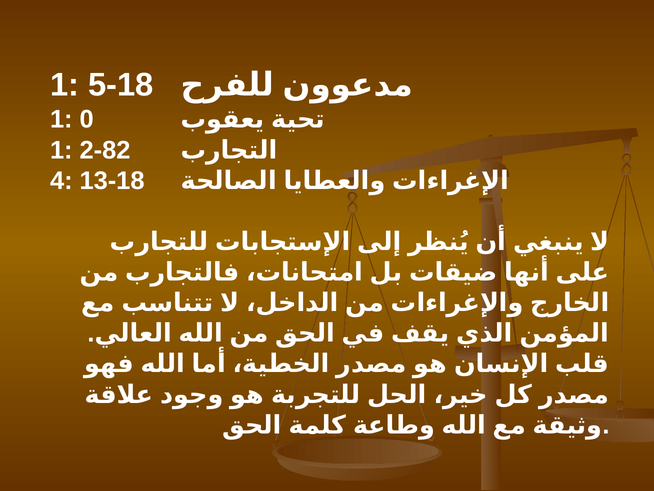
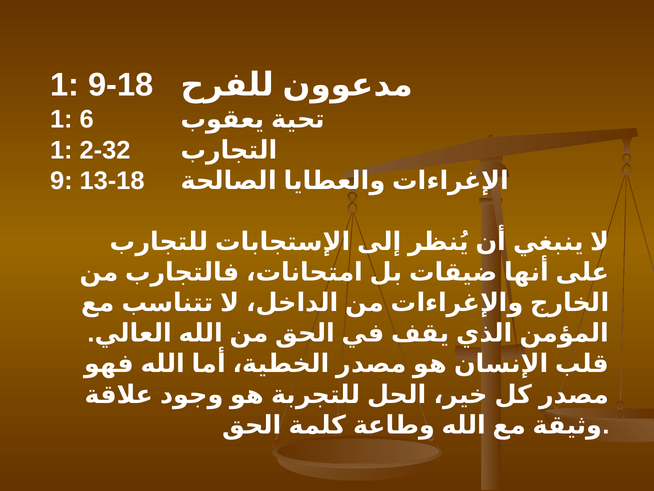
5-18: 5-18 -> 9-18 (121, 85)
0: 0 -> 6 (87, 119)
2-82: 2-82 -> 2-32 (105, 150)
4: 4 -> 9 (61, 180)
